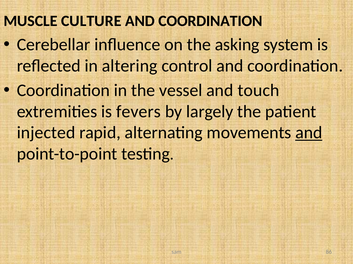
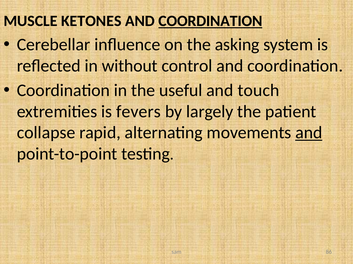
CULTURE: CULTURE -> KETONES (91, 21)
COORDINATION underline: none -> present (210, 21)
altering: altering -> without (130, 66)
vessel: vessel -> useful (181, 91)
injected: injected -> collapse (46, 133)
